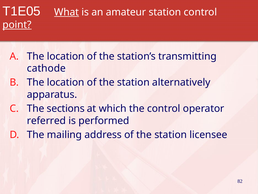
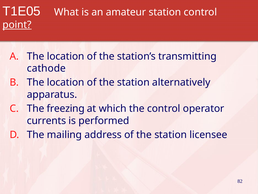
What underline: present -> none (67, 12)
sections: sections -> freezing (66, 108)
referred: referred -> currents (46, 120)
